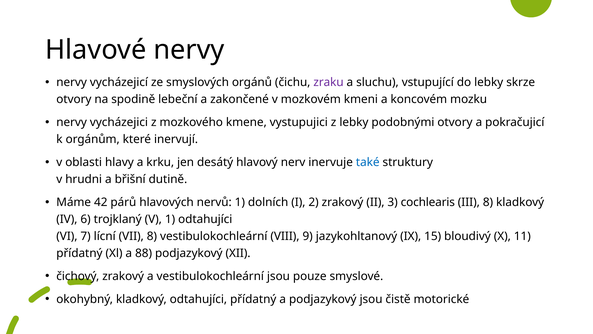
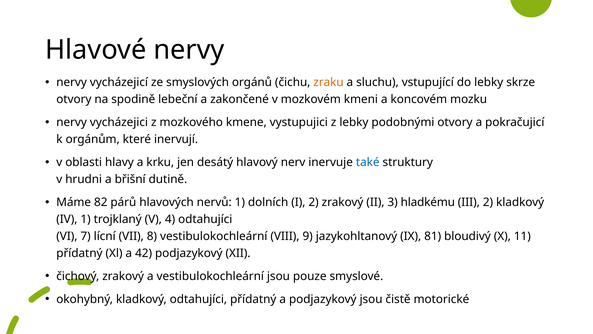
zraku colour: purple -> orange (328, 82)
42: 42 -> 82 (101, 202)
cochlearis: cochlearis -> hladkému (428, 202)
III 8: 8 -> 2 (488, 202)
IV 6: 6 -> 1 (86, 219)
V 1: 1 -> 4 (170, 219)
15: 15 -> 81 (433, 236)
88: 88 -> 42 (144, 253)
